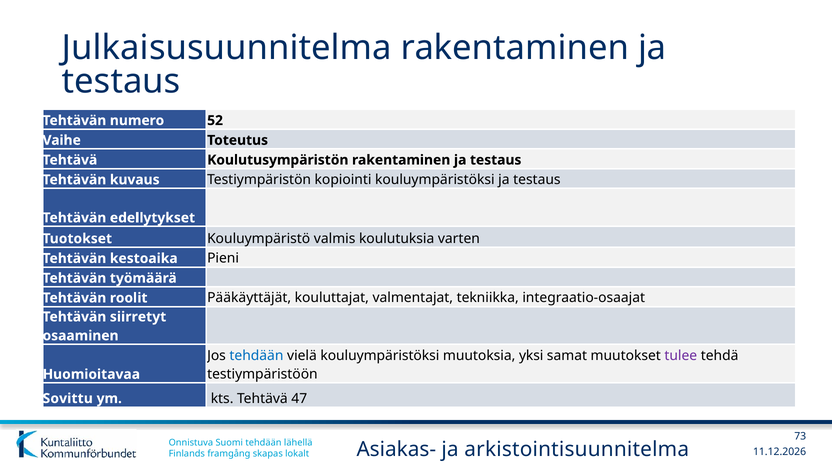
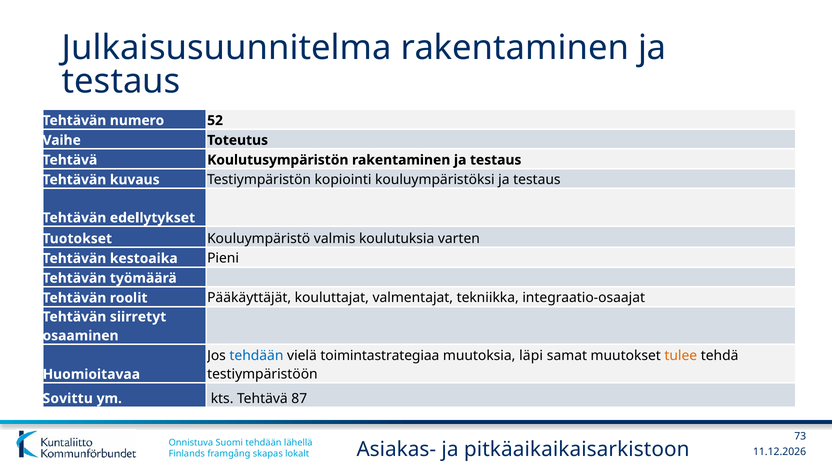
vielä kouluympäristöksi: kouluympäristöksi -> toimintastrategiaa (380, 355)
yksi: yksi -> läpi (531, 355)
tulee colour: purple -> orange (681, 355)
47: 47 -> 87 (299, 398)
arkistointisuunnitelma: arkistointisuunnitelma -> pitkäaikaikaisarkistoon (577, 450)
